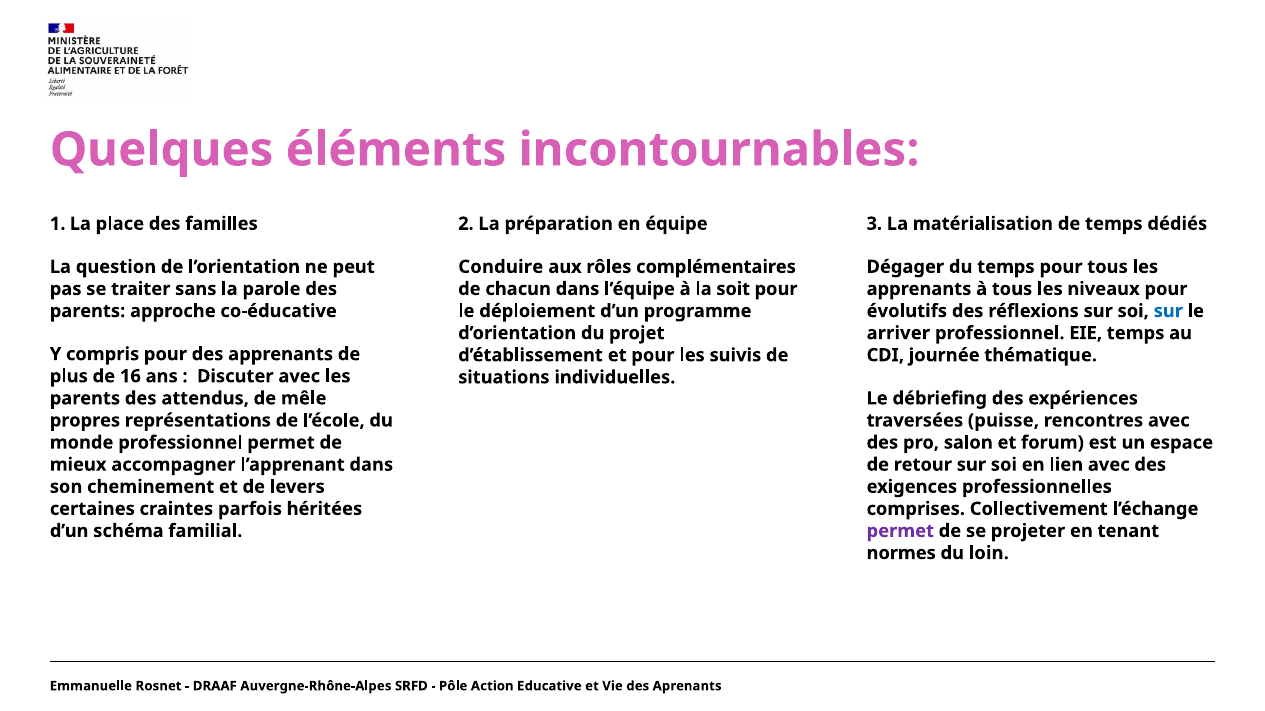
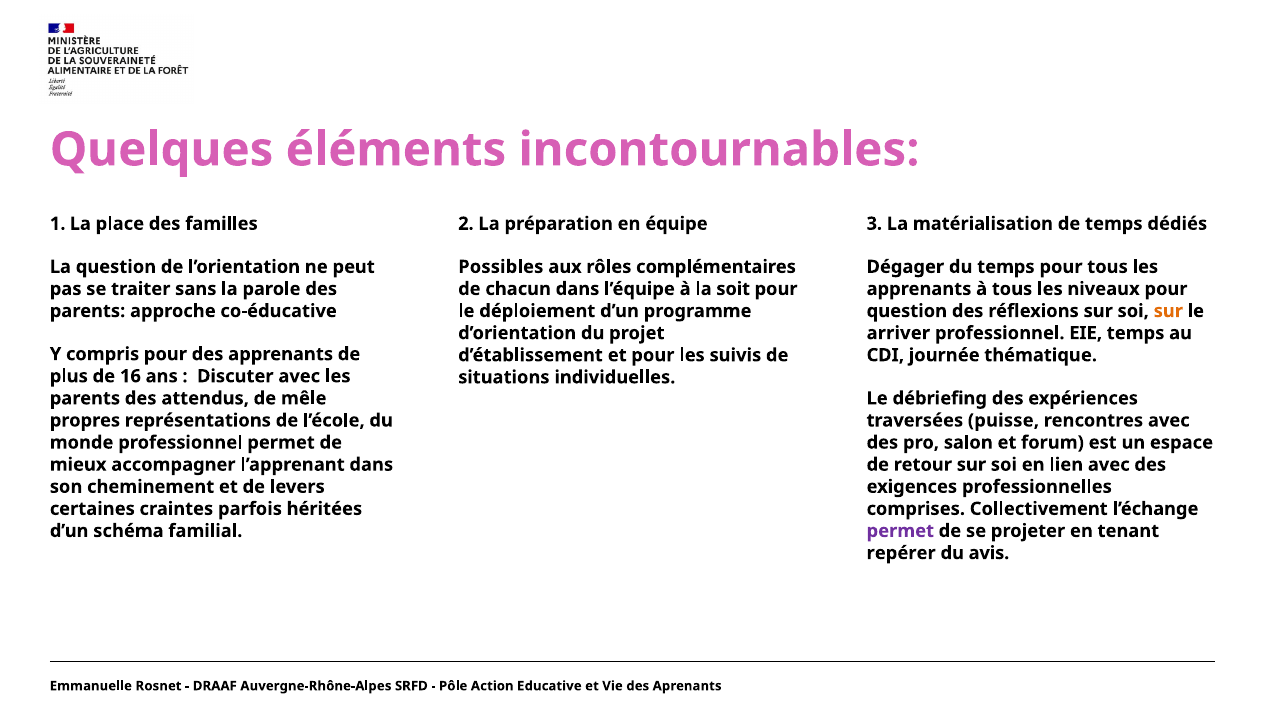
Conduire: Conduire -> Possibles (501, 267)
évolutifs: évolutifs -> question (907, 311)
sur colour: blue -> orange (1168, 311)
normes: normes -> repérer (901, 553)
loin: loin -> avis (989, 553)
